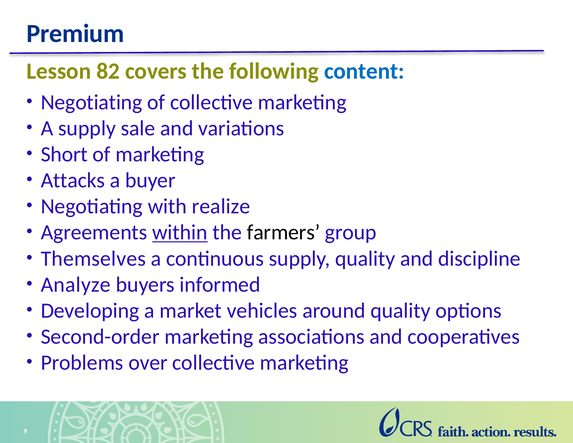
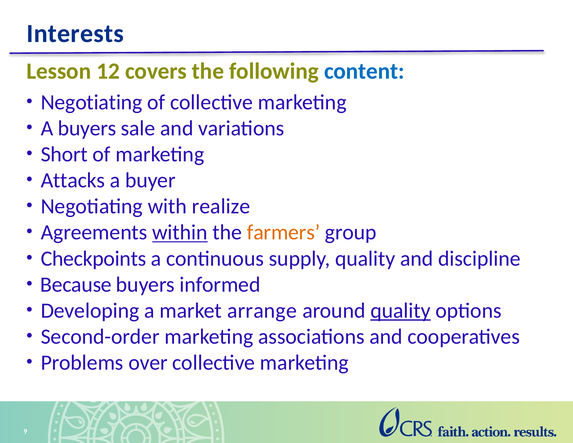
Premium: Premium -> Interests (75, 34)
82: 82 -> 12 (108, 71)
A supply: supply -> buyers (87, 128)
farmers colour: black -> orange (284, 232)
Themselves: Themselves -> Checkpoints (93, 258)
Analyze: Analyze -> Because (76, 284)
vehicles: vehicles -> arrange (262, 311)
quality underline: none -> present (400, 311)
